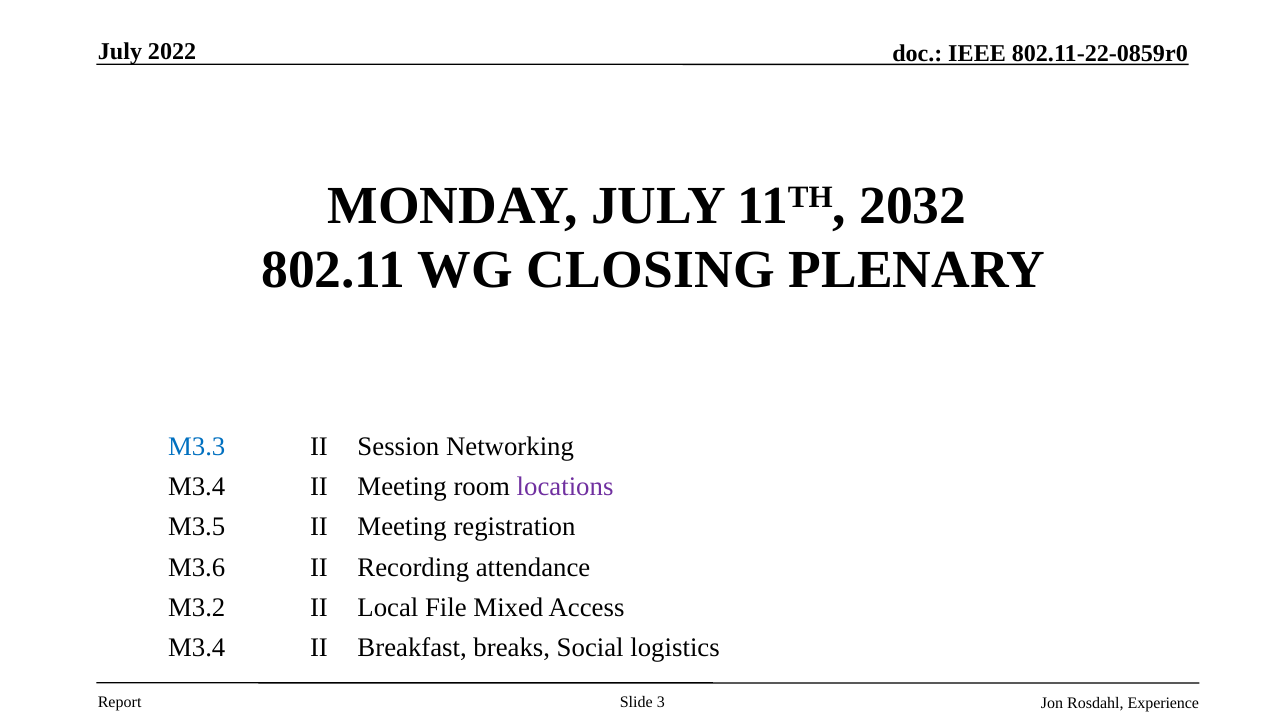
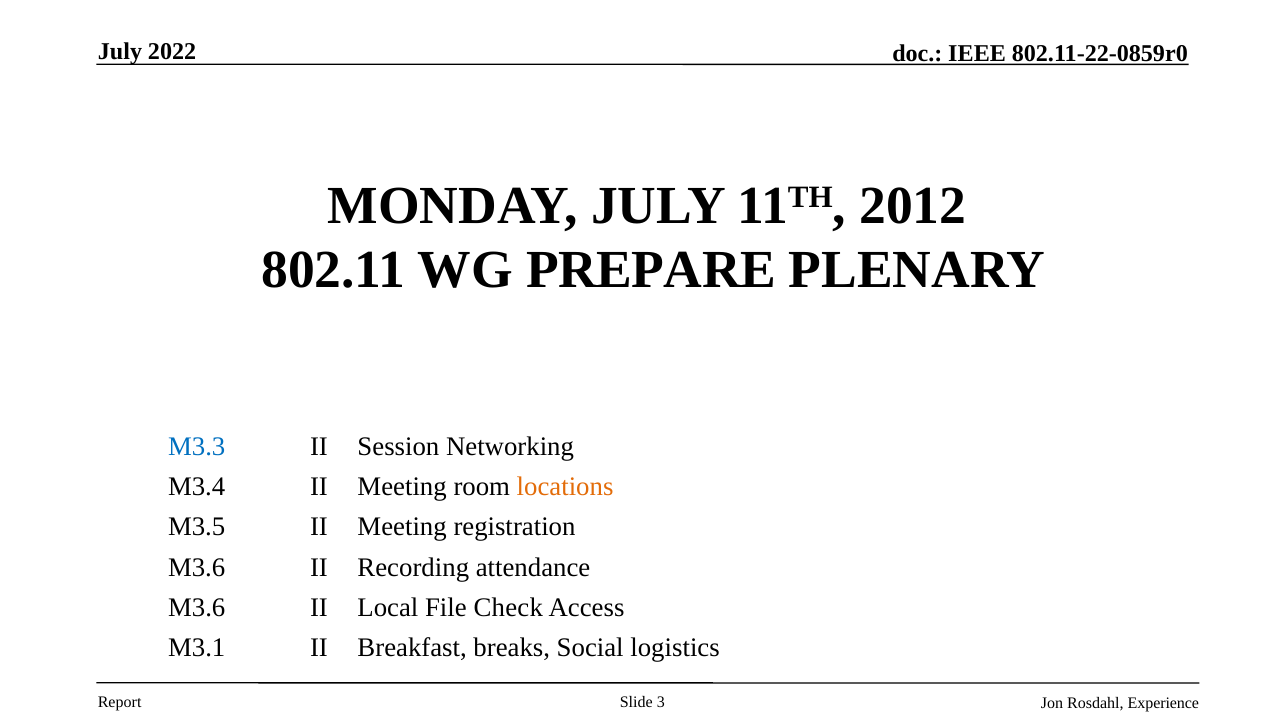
2032: 2032 -> 2012 (913, 206)
CLOSING: CLOSING -> PREPARE (651, 270)
locations colour: purple -> orange (565, 487)
M3.2: M3.2 -> M3.6 (197, 607)
Mixed: Mixed -> Check (508, 607)
M3.4: M3.4 -> M3.1 (197, 647)
